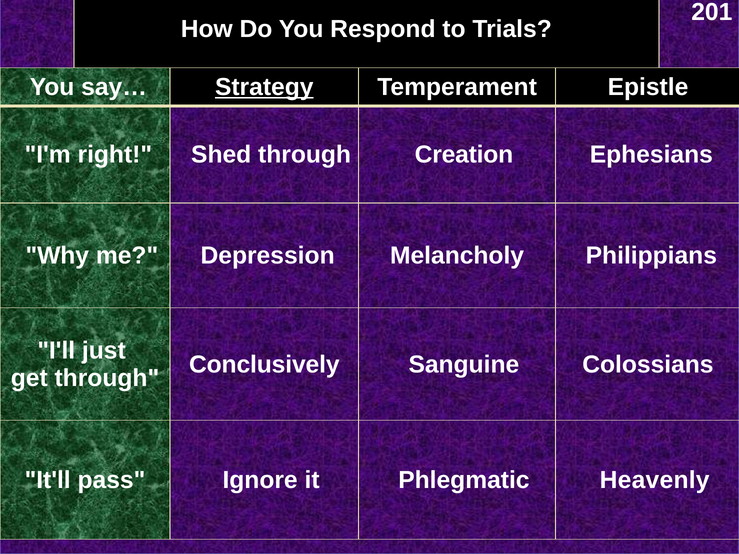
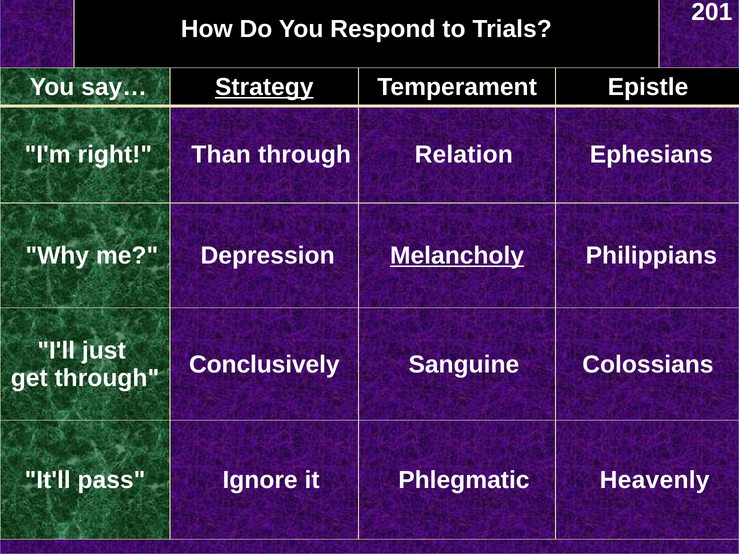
Shed: Shed -> Than (221, 155)
Creation: Creation -> Relation (464, 155)
Melancholy underline: none -> present (457, 256)
